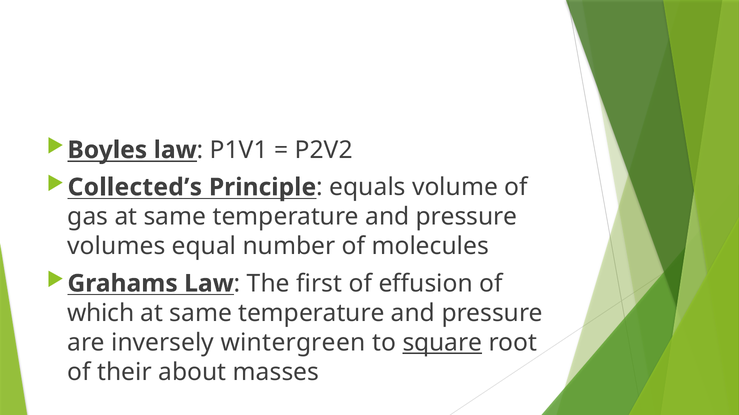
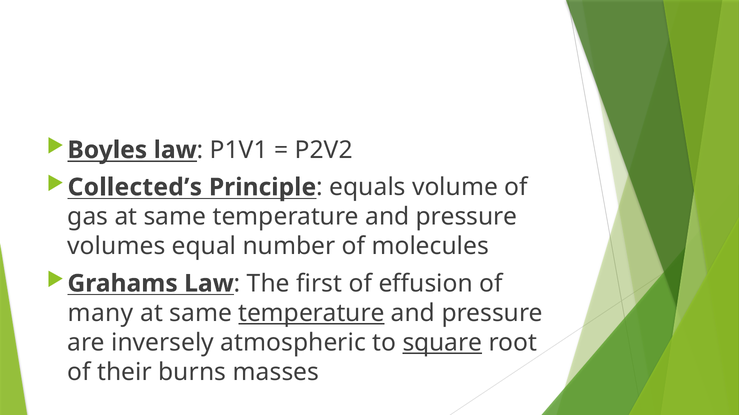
which: which -> many (101, 313)
temperature underline: none -> present (311, 313)
wintergreen: wintergreen -> atmospheric (293, 343)
about: about -> burns (192, 373)
